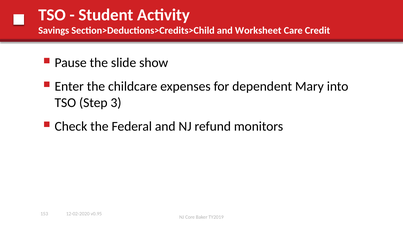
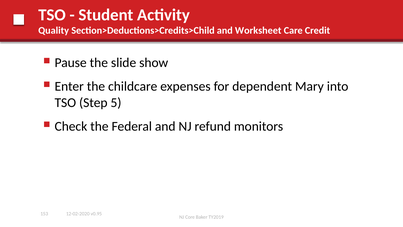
Savings: Savings -> Quality (54, 31)
3: 3 -> 5 (116, 103)
